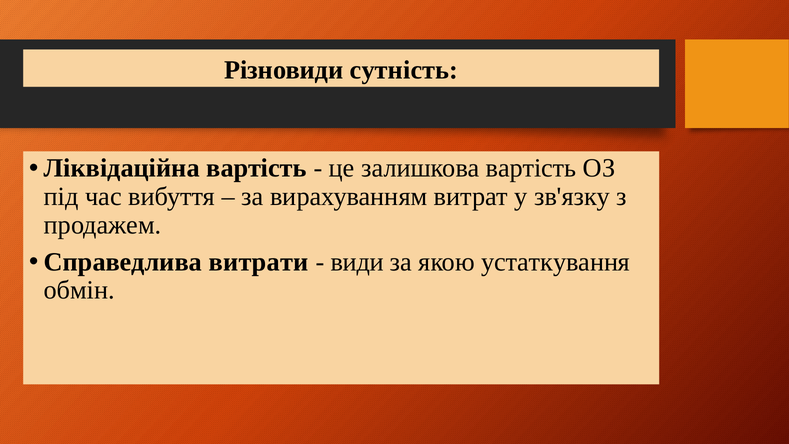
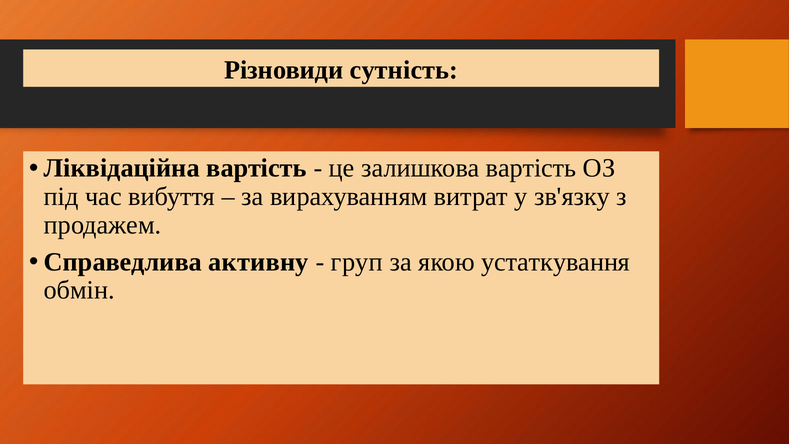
витрати: витрати -> активну (259, 262)
види: види -> груп (357, 262)
